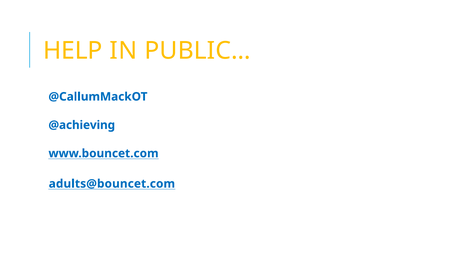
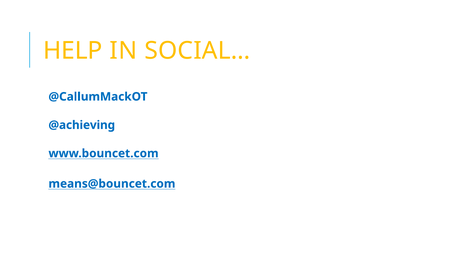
PUBLIC…: PUBLIC… -> SOCIAL… (197, 51)
adults@bouncet.com: adults@bouncet.com -> means@bouncet.com (112, 184)
